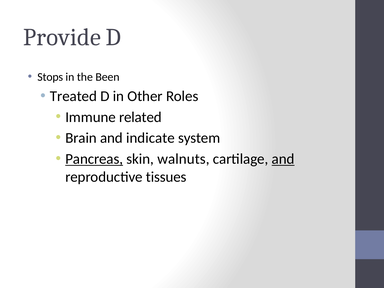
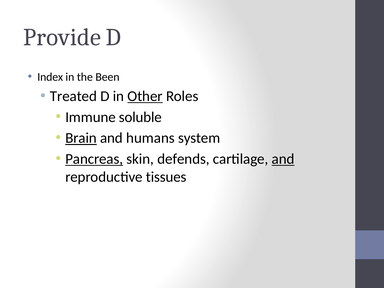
Stops: Stops -> Index (50, 77)
Other underline: none -> present (145, 96)
related: related -> soluble (140, 117)
Brain underline: none -> present (81, 138)
indicate: indicate -> humans (150, 138)
walnuts: walnuts -> defends (183, 159)
